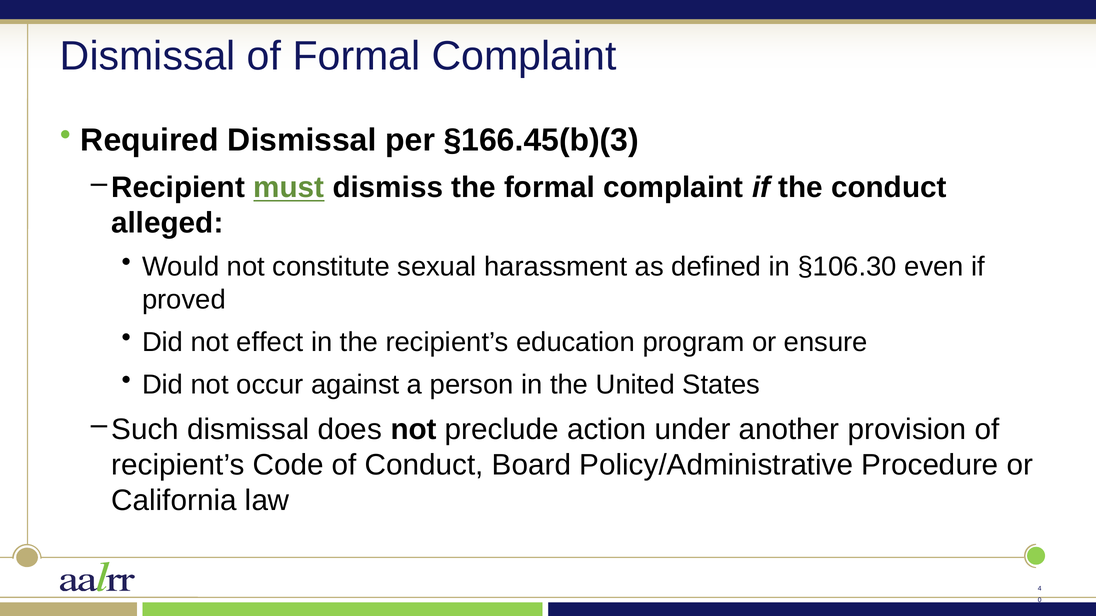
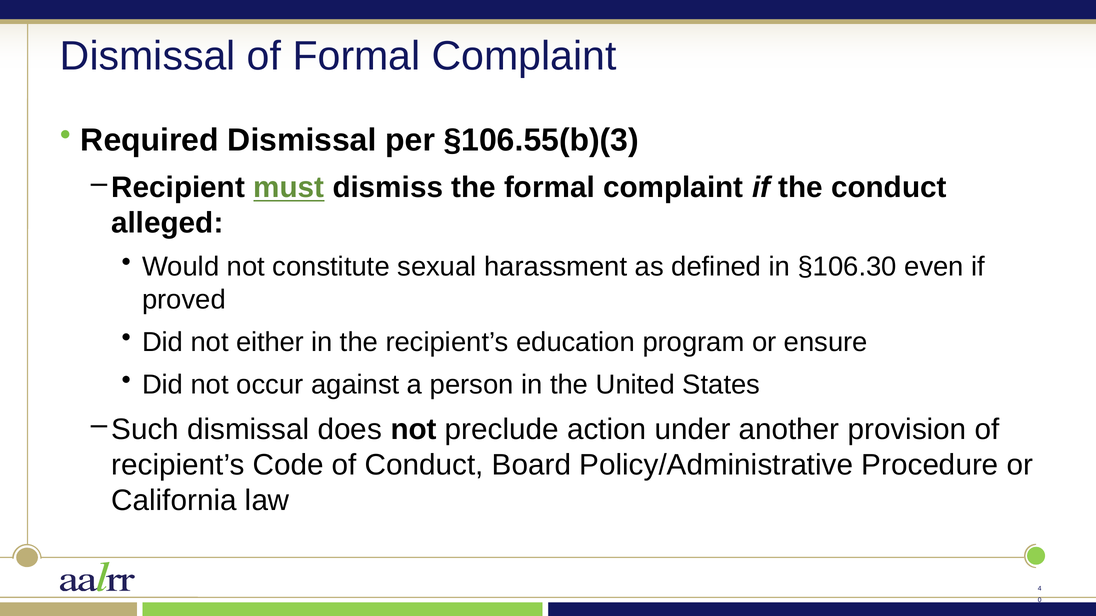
§166.45(b)(3: §166.45(b)(3 -> §106.55(b)(3 (541, 141)
effect: effect -> either (270, 342)
